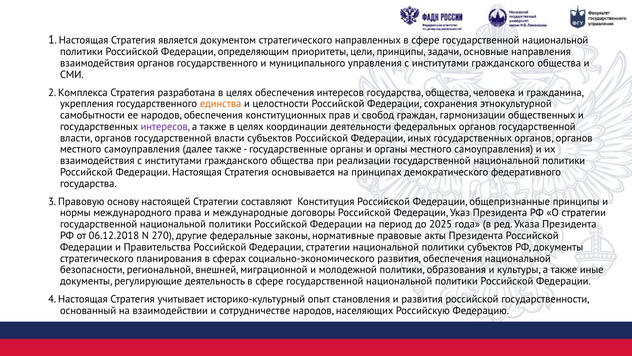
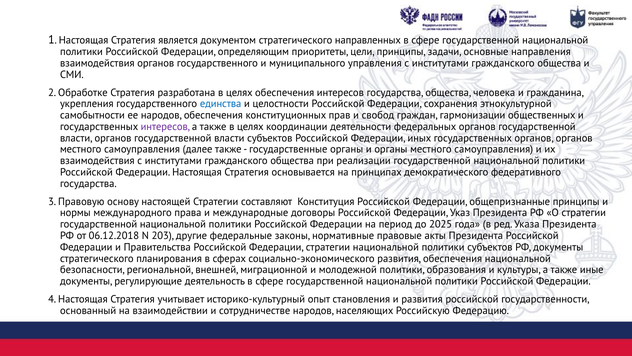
Комплекса: Комплекса -> Обработке (83, 92)
единства colour: orange -> blue (221, 104)
270: 270 -> 203 (163, 235)
